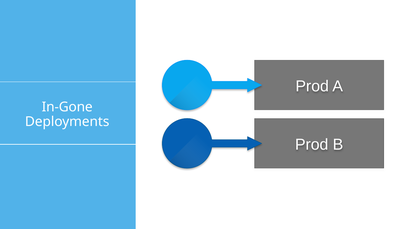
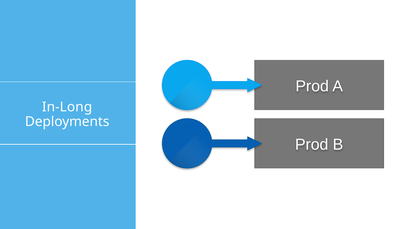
In-Gone: In-Gone -> In-Long (67, 107)
